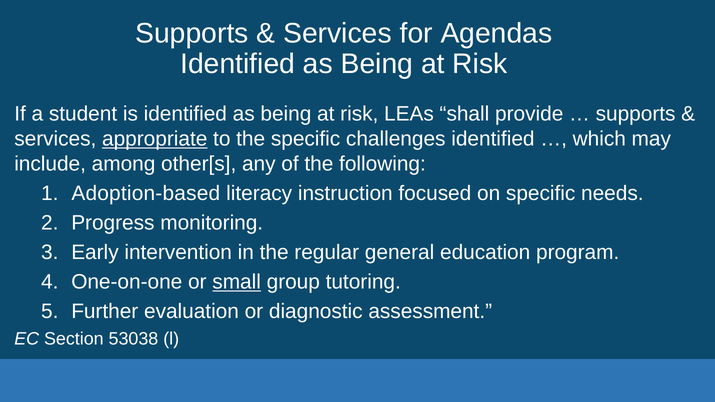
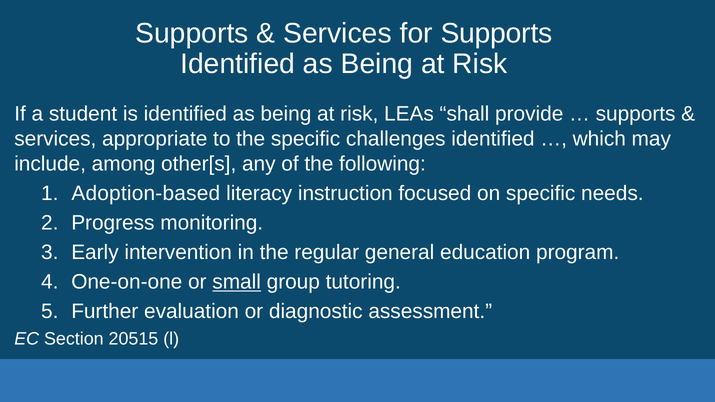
for Agendas: Agendas -> Supports (497, 34)
appropriate underline: present -> none (155, 139)
53038: 53038 -> 20515 (133, 339)
